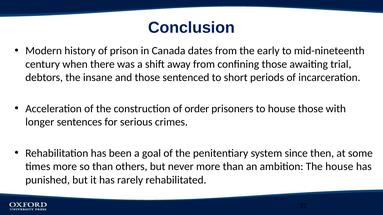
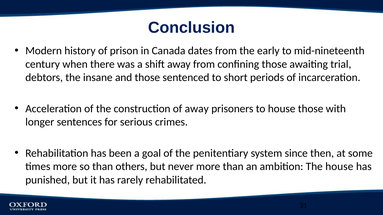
of order: order -> away (197, 109)
